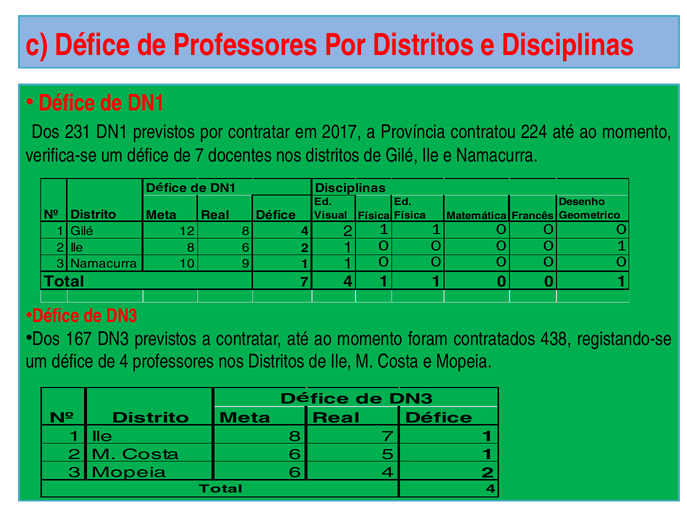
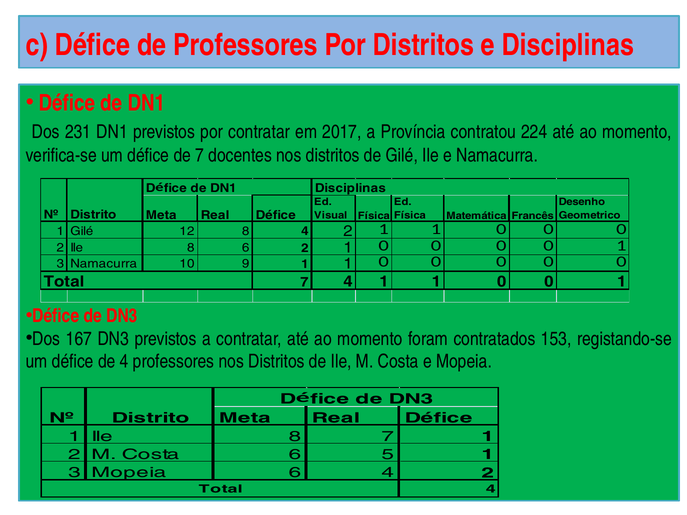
438: 438 -> 153 (556, 339)
